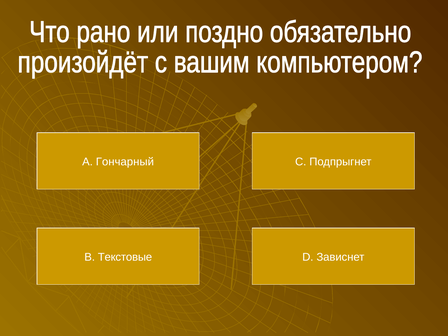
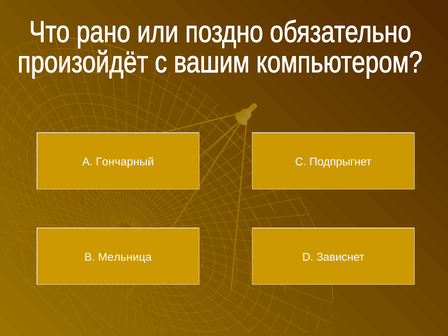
Текстовые: Текстовые -> Мельница (125, 257)
